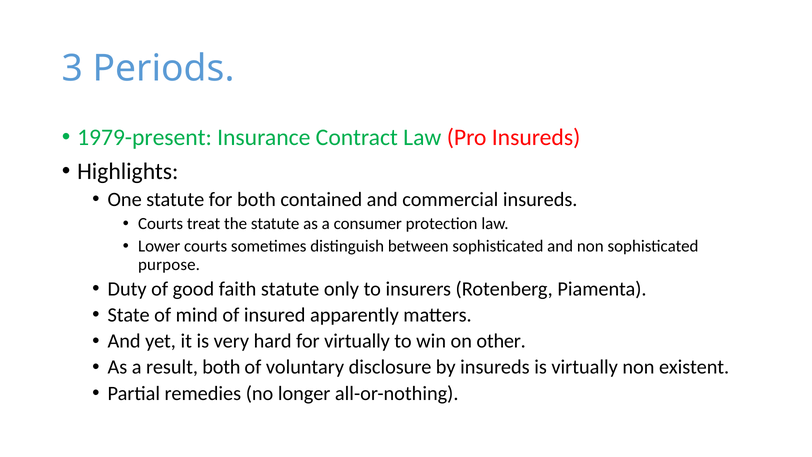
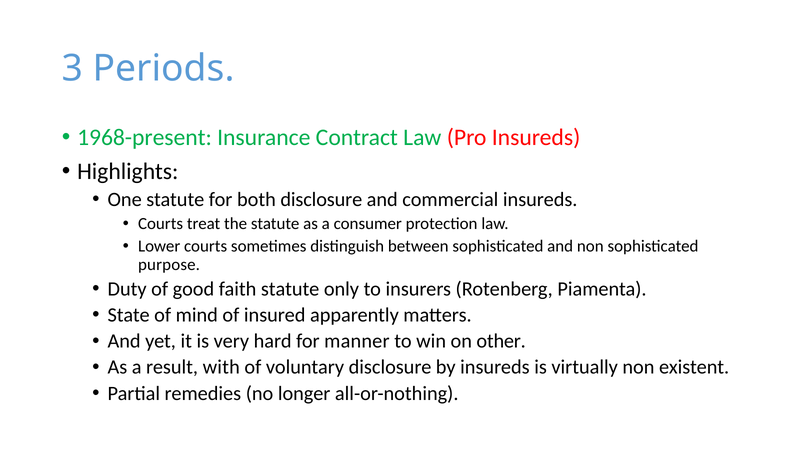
1979-present: 1979-present -> 1968-present (145, 137)
both contained: contained -> disclosure (321, 199)
for virtually: virtually -> manner (357, 341)
result both: both -> with (221, 367)
